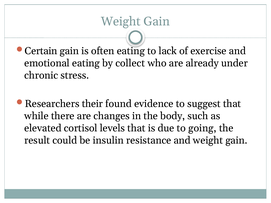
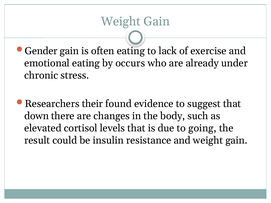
Certain: Certain -> Gender (41, 51)
collect: collect -> occurs (130, 63)
while: while -> down (37, 116)
